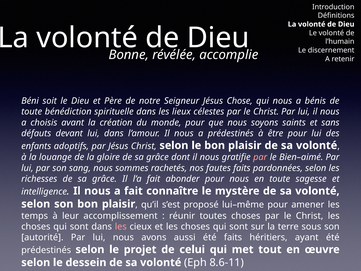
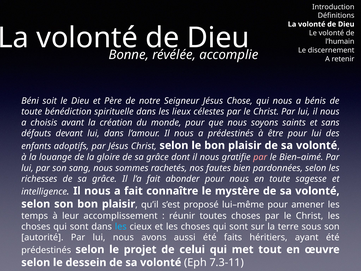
fautes faits: faits -> bien (242, 168)
les colour: pink -> light blue (121, 226)
8.6-11: 8.6-11 -> 7.3-11 (227, 262)
